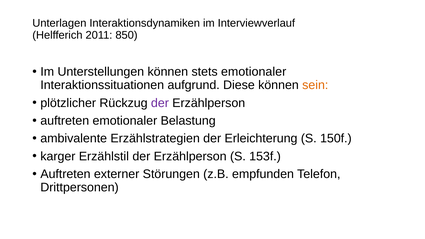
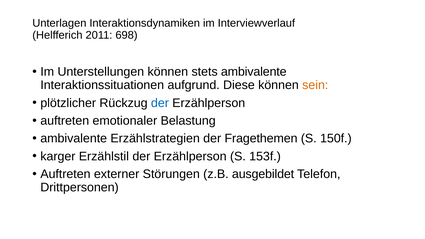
850: 850 -> 698 (126, 35)
stets emotionaler: emotionaler -> ambivalente (254, 72)
der colour: purple -> blue (160, 103)
Erleichterung: Erleichterung -> Fragethemen (261, 139)
empfunden: empfunden -> ausgebildet (263, 174)
